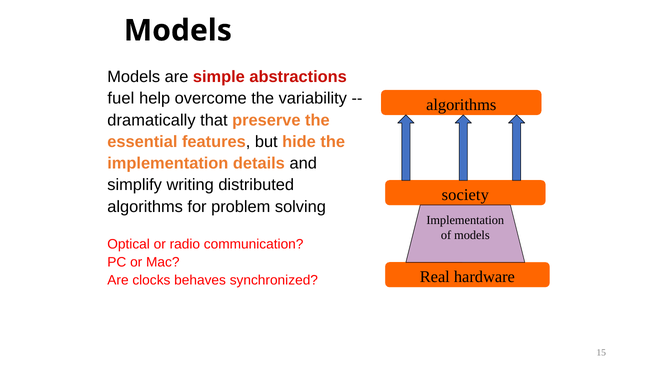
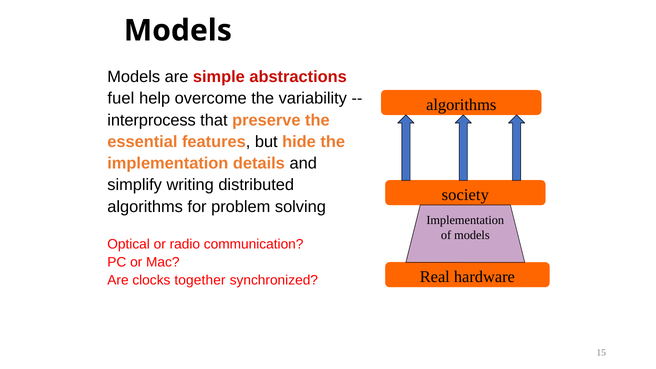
dramatically: dramatically -> interprocess (152, 120)
behaves: behaves -> together (200, 280)
